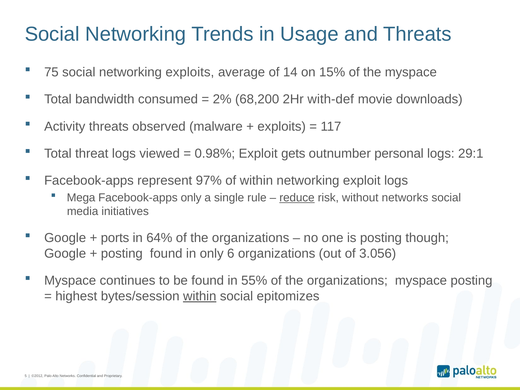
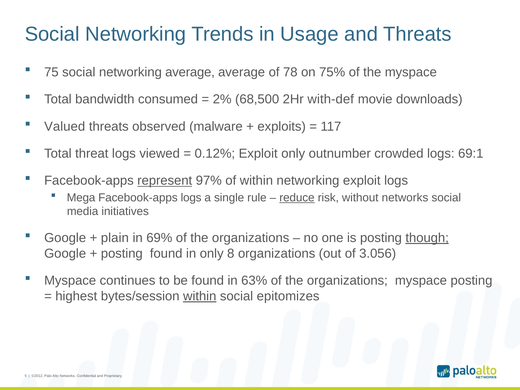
networking exploits: exploits -> average (190, 72)
14: 14 -> 78 (290, 72)
15%: 15% -> 75% (332, 72)
68,200: 68,200 -> 68,500 (257, 99)
Activity: Activity -> Valued (65, 126)
0.98%: 0.98% -> 0.12% (215, 154)
Exploit gets: gets -> only (293, 154)
personal: personal -> crowded (399, 154)
29:1: 29:1 -> 69:1 (471, 154)
represent underline: none -> present (165, 181)
Facebook-apps only: only -> logs (191, 198)
ports: ports -> plain (115, 238)
64%: 64% -> 69% (159, 238)
though underline: none -> present (427, 238)
6: 6 -> 8 (231, 253)
55%: 55% -> 63% (254, 281)
